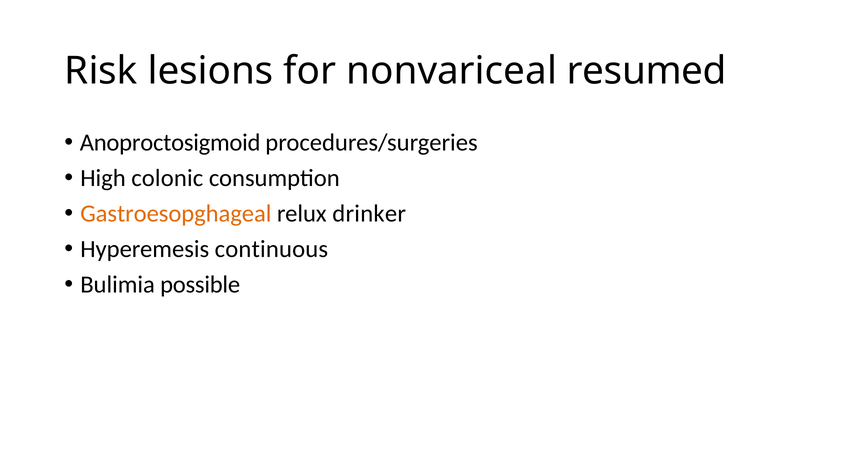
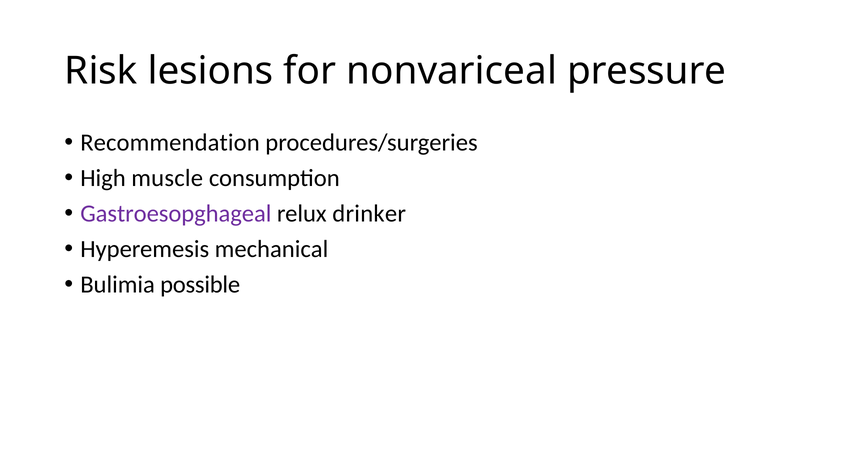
resumed: resumed -> pressure (647, 71)
Anoproctosigmoid: Anoproctosigmoid -> Recommendation (170, 143)
colonic: colonic -> muscle (167, 178)
Gastroesopghageal colour: orange -> purple (176, 214)
continuous: continuous -> mechanical (272, 249)
